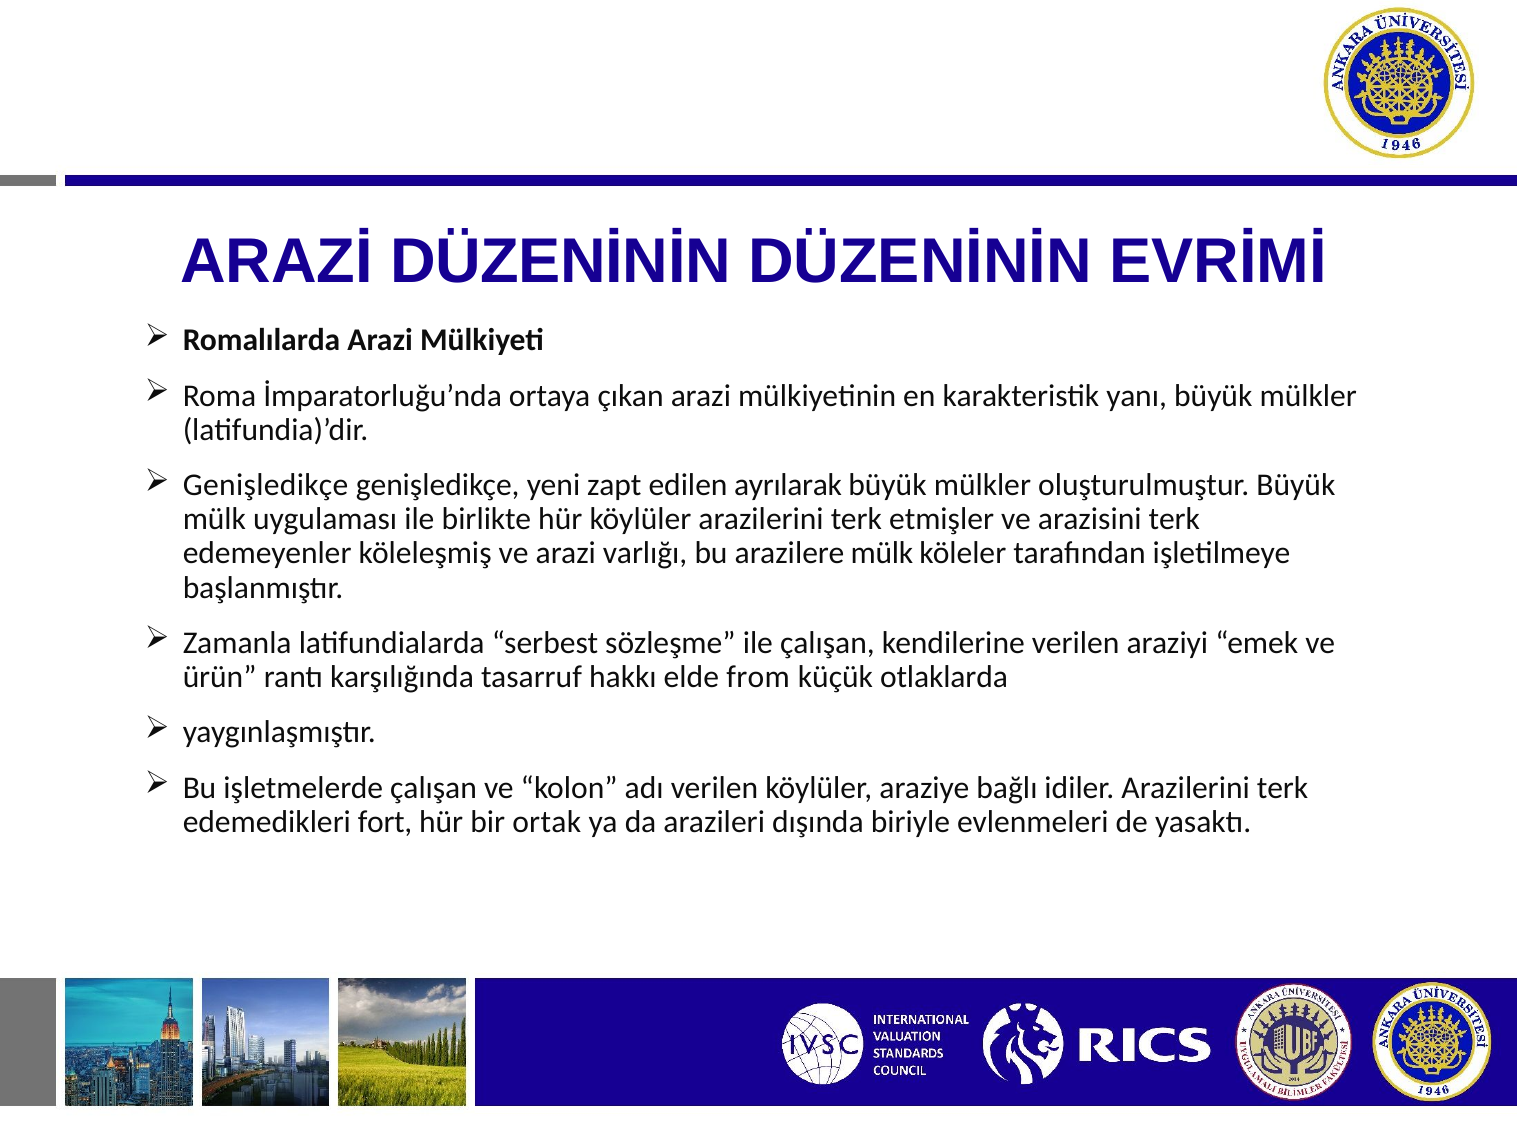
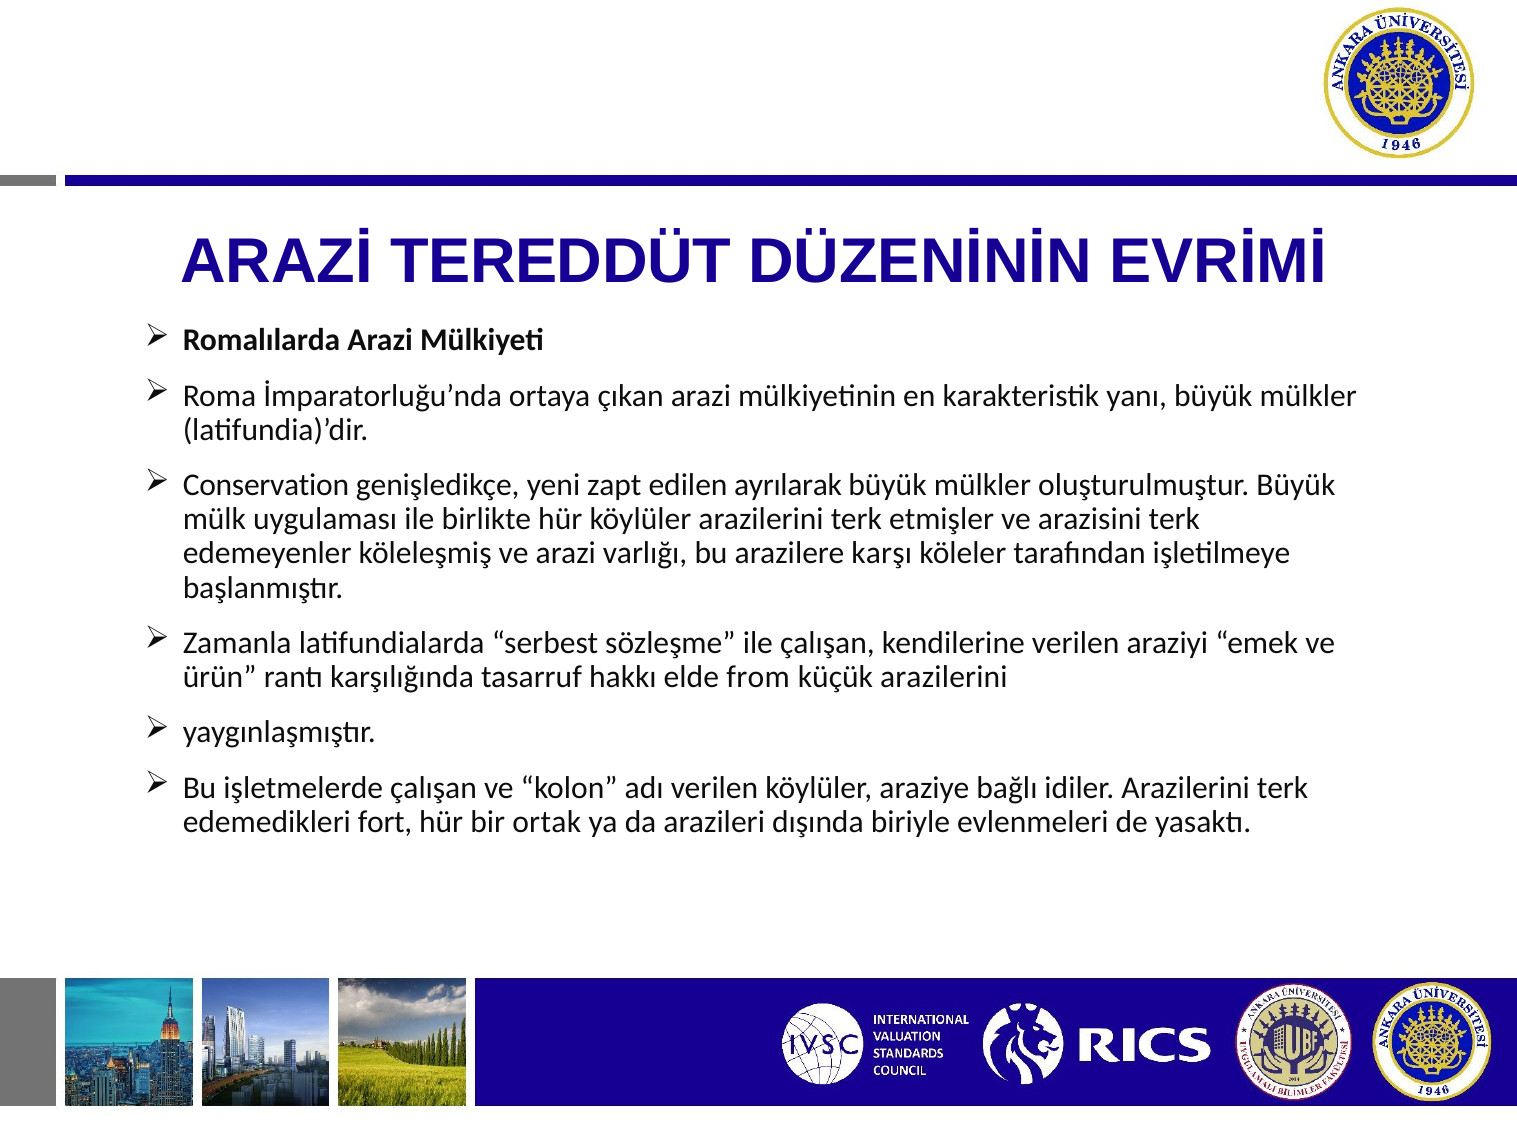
ARAZİ DÜZENİNİN: DÜZENİNİN -> TEREDDÜT (561, 262)
Genişledikçe: Genişledikçe -> Conservation (266, 485)
arazilere mülk: mülk -> karşı (882, 553)
küçük otlaklarda: otlaklarda -> arazilerini (944, 677)
